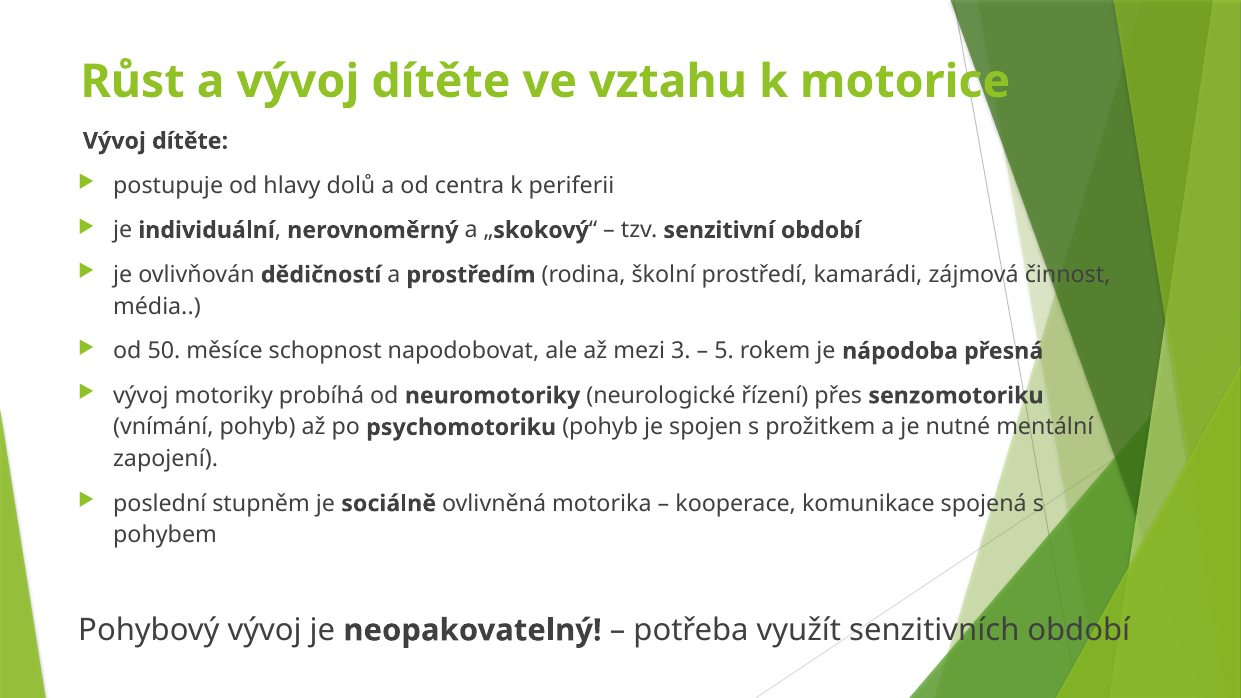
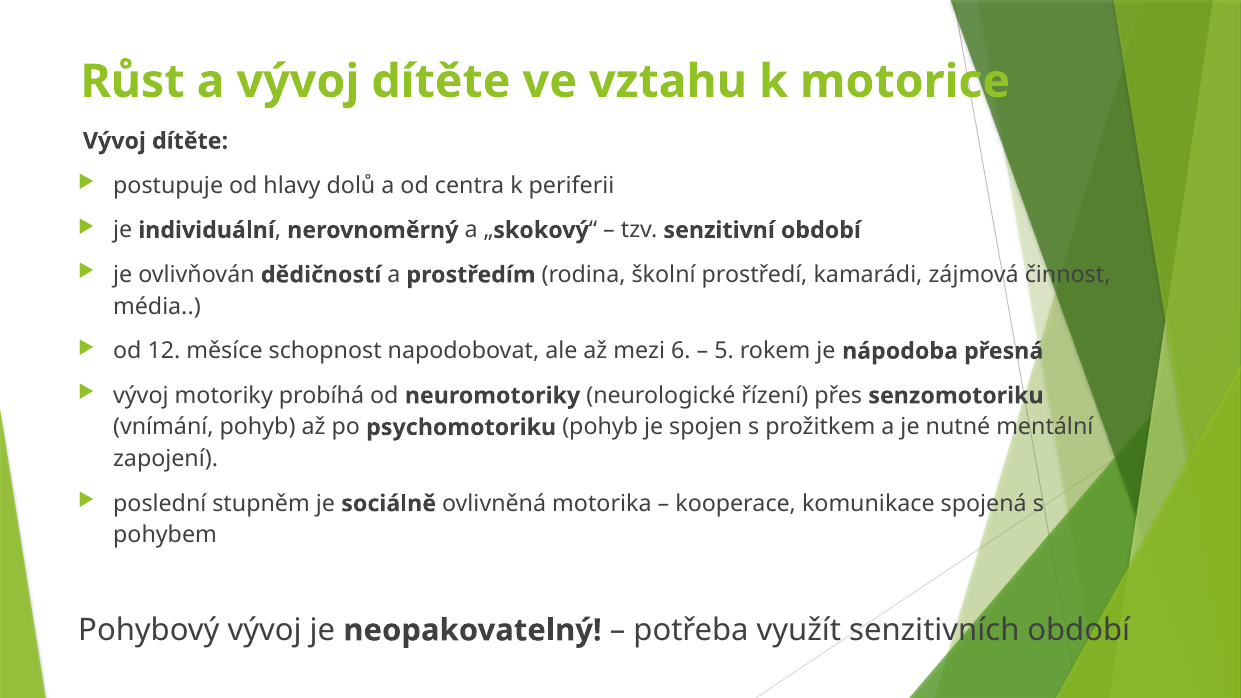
50: 50 -> 12 (164, 351)
3: 3 -> 6 (681, 351)
